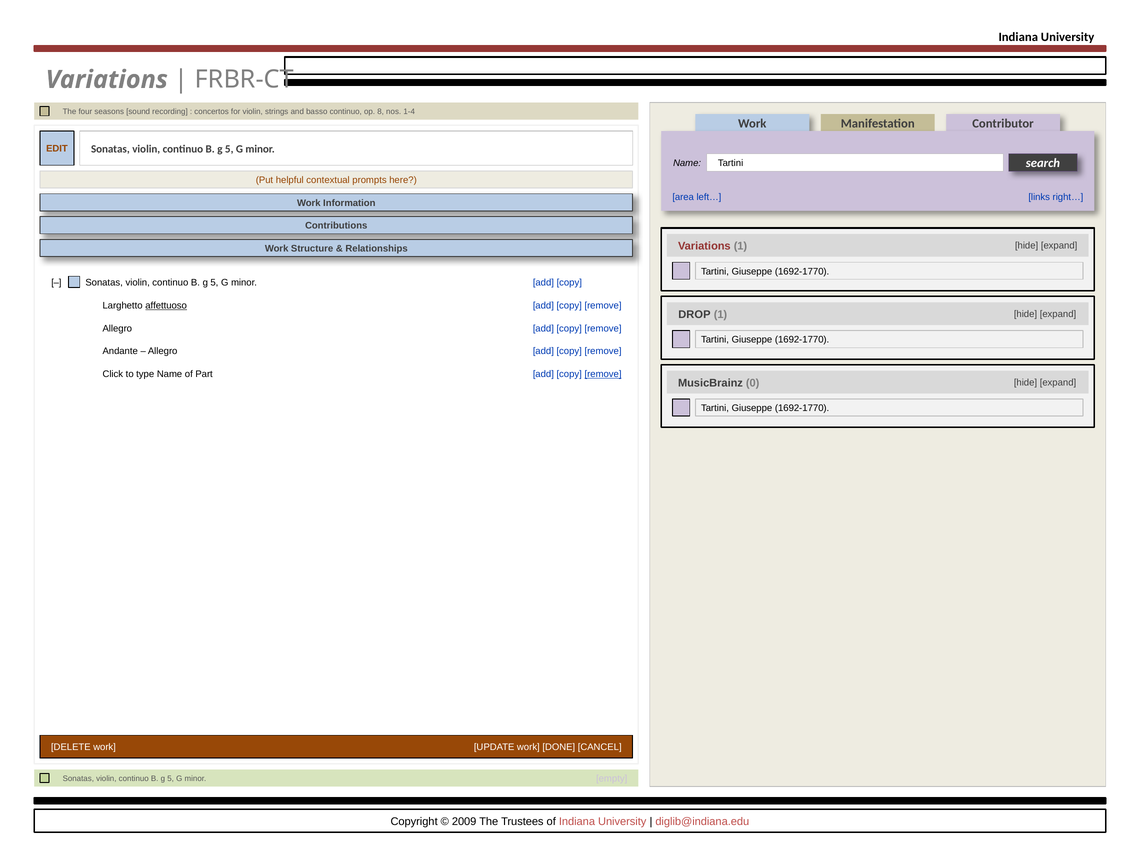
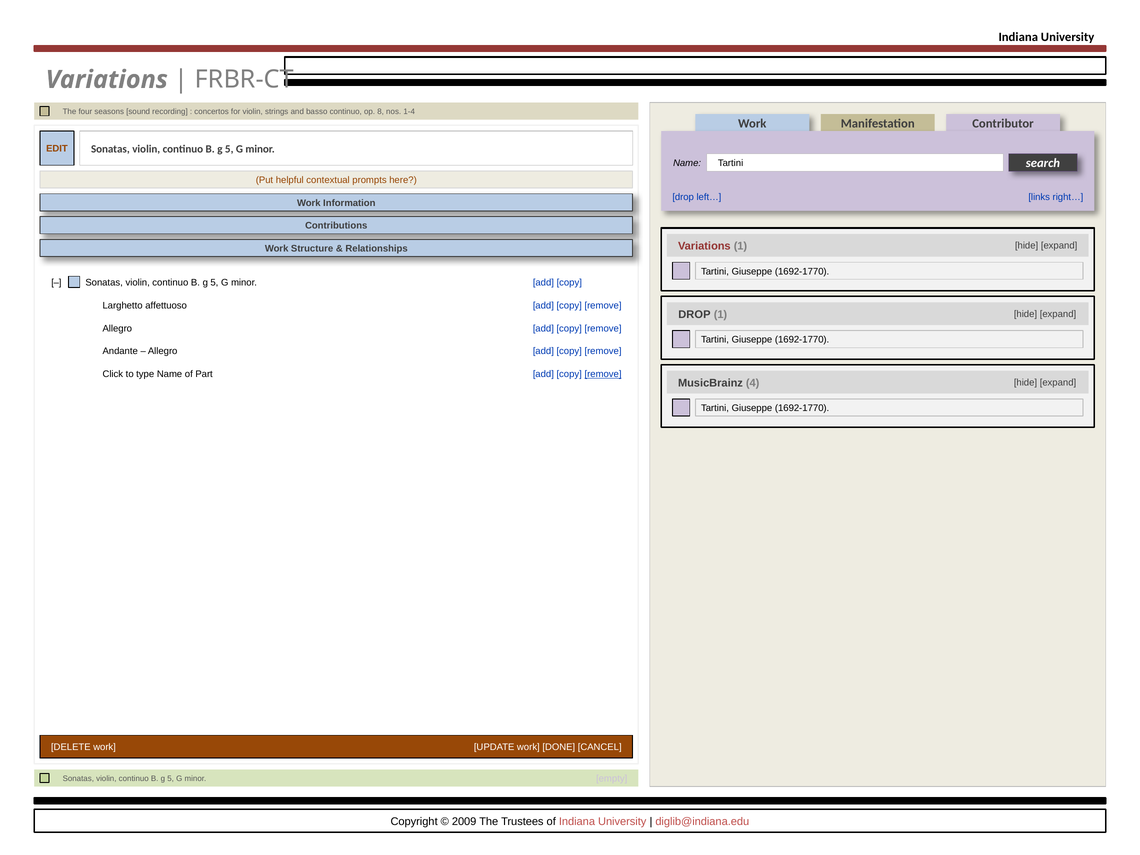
area: area -> drop (683, 197)
affettuoso underline: present -> none (166, 306)
0: 0 -> 4 (753, 383)
